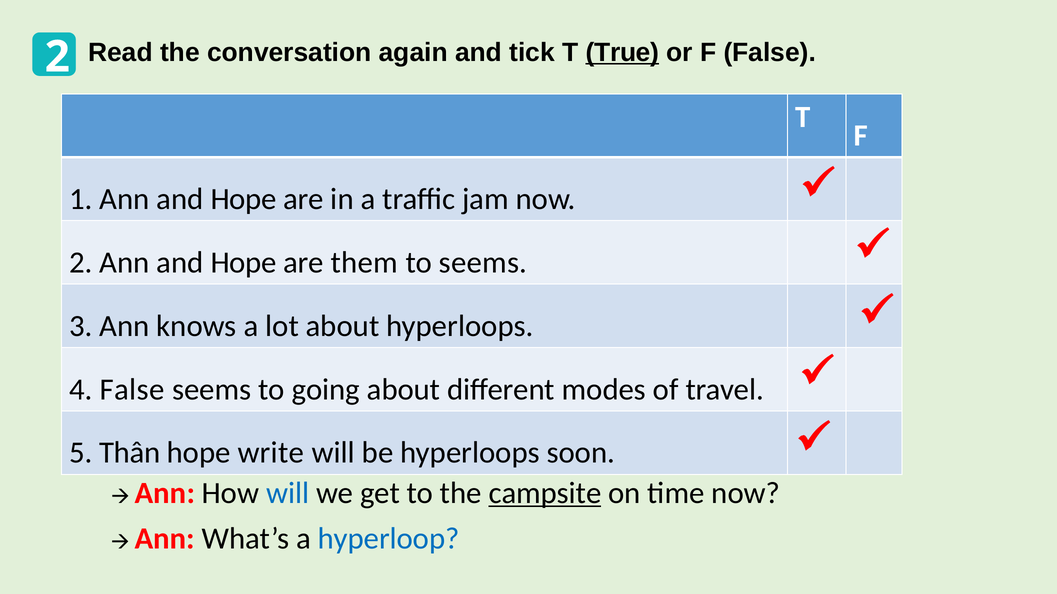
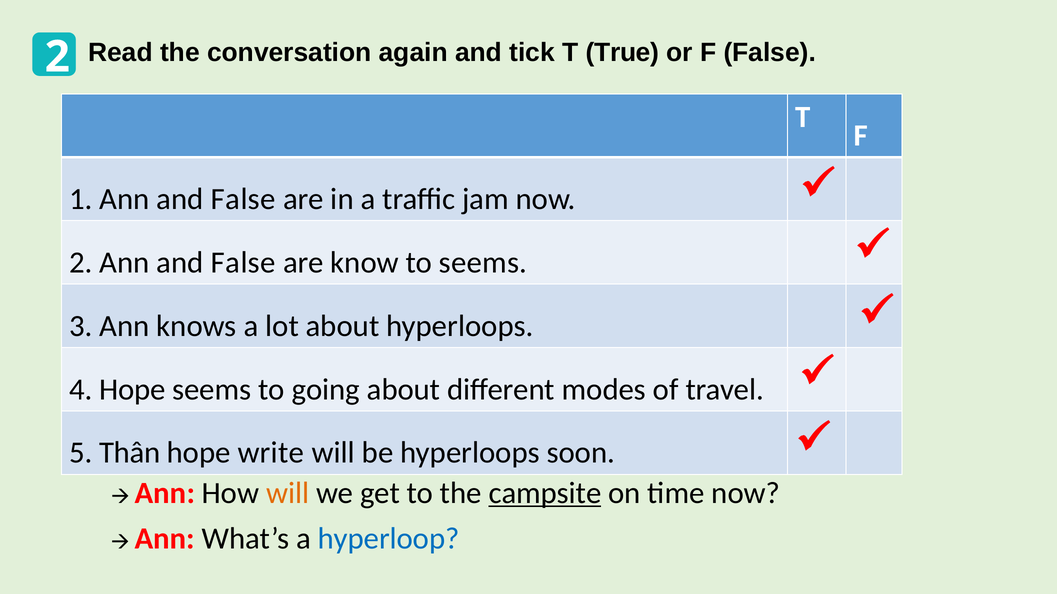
True underline: present -> none (622, 52)
1 Ann and Hope: Hope -> False (243, 199)
2 Ann and Hope: Hope -> False (243, 263)
them: them -> know (365, 263)
4 False: False -> Hope (132, 390)
will colour: blue -> orange (288, 494)
